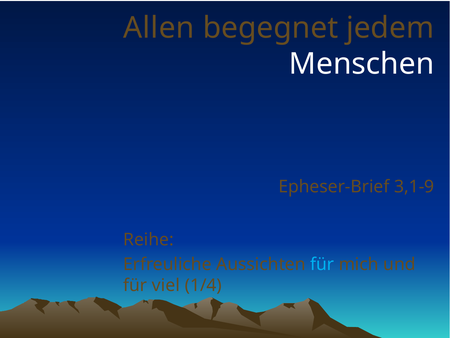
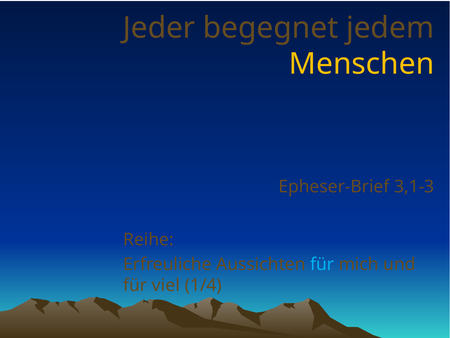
Allen: Allen -> Jeder (159, 28)
Menschen colour: white -> yellow (362, 64)
3,1-9: 3,1-9 -> 3,1-3 (414, 186)
